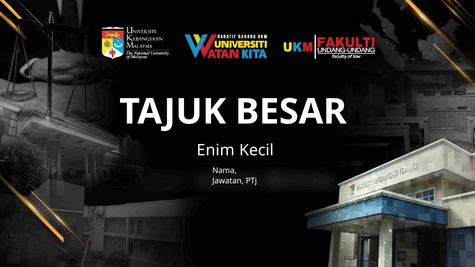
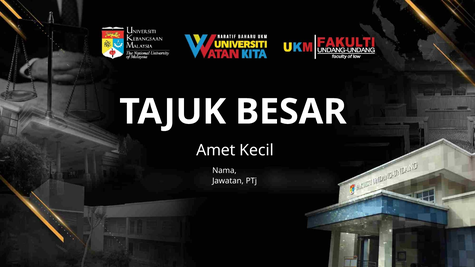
Enim: Enim -> Amet (216, 150)
